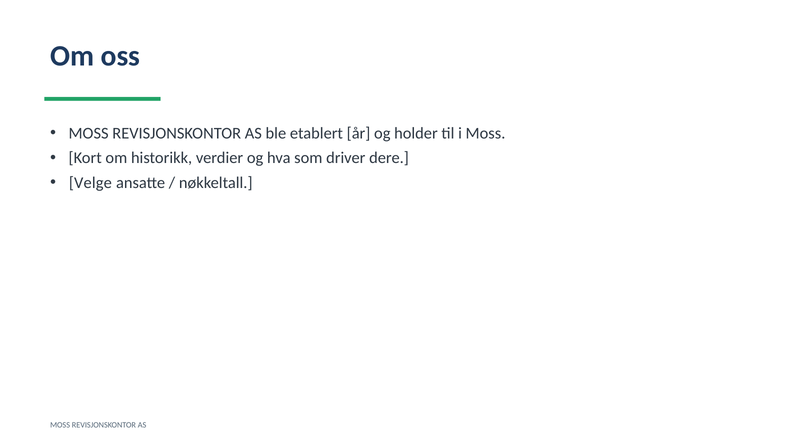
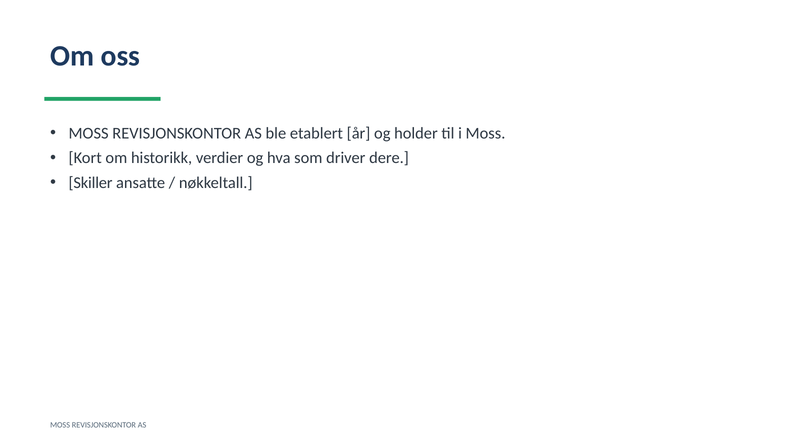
Velge: Velge -> Skiller (91, 183)
